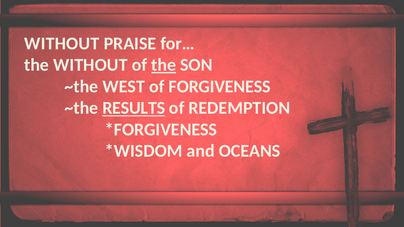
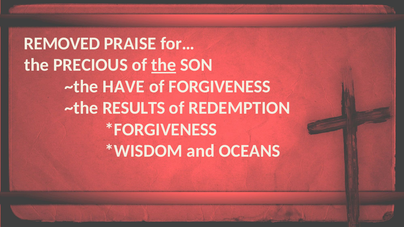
WITHOUT: WITHOUT -> REMOVED (62, 43)
the WITHOUT: WITHOUT -> PRECIOUS (90, 65)
WEST: WEST -> HAVE (124, 87)
RESULTS underline: present -> none (134, 108)
